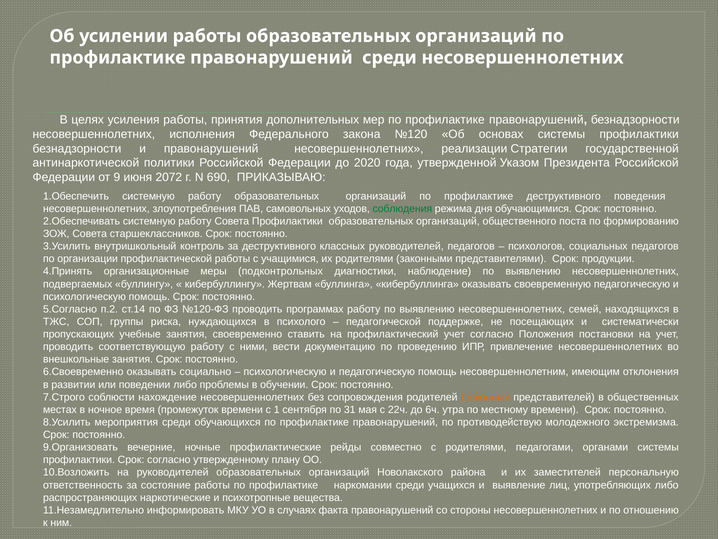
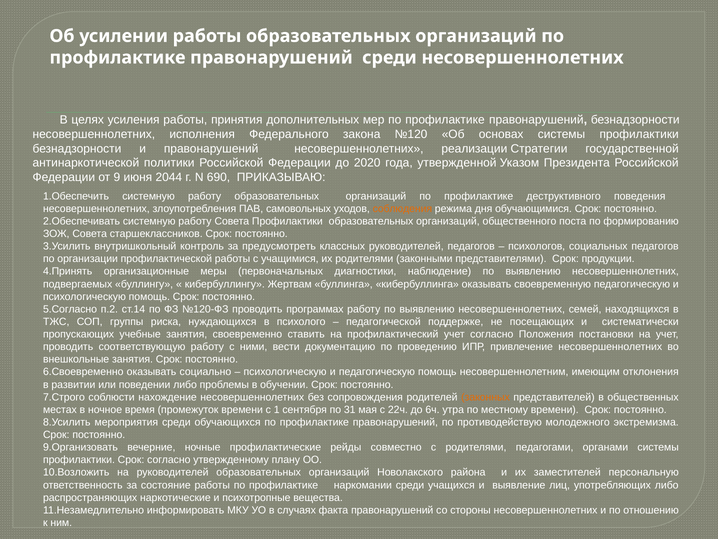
2072: 2072 -> 2044 (169, 177)
соблюдения colour: green -> orange (402, 209)
за деструктивного: деструктивного -> предусмотреть (279, 246)
подконтрольных: подконтрольных -> первоначальных (281, 271)
